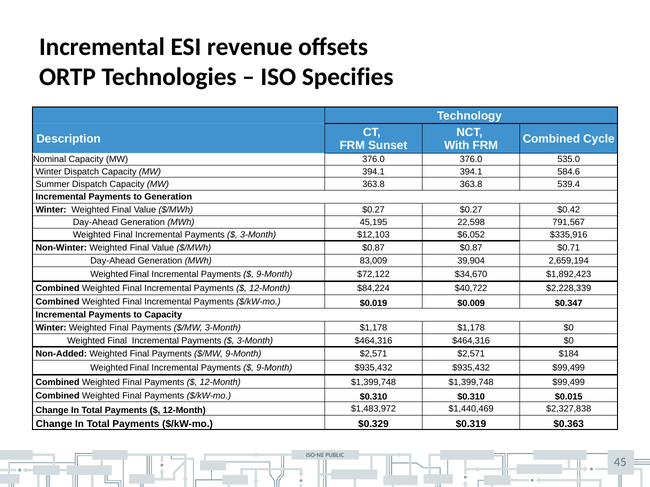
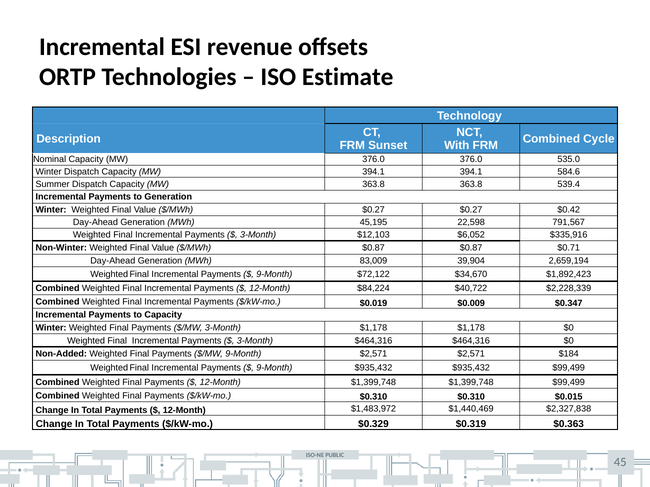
Specifies: Specifies -> Estimate (348, 77)
